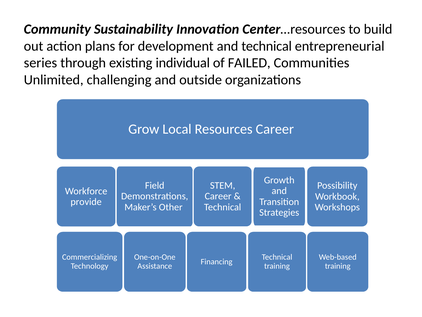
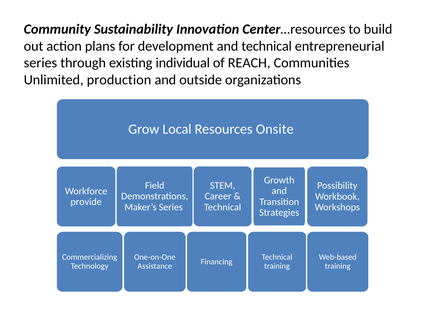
FAILED: FAILED -> REACH (249, 63)
challenging: challenging -> production (119, 80)
Resources Career: Career -> Onsite (275, 129)
Maker’s Other: Other -> Series (171, 207)
